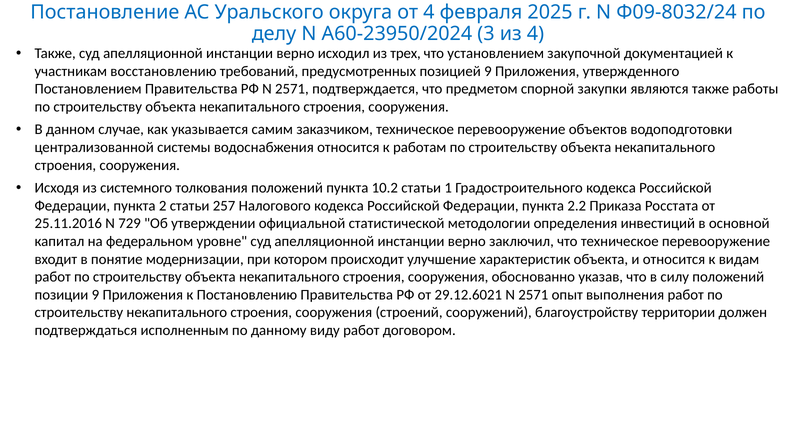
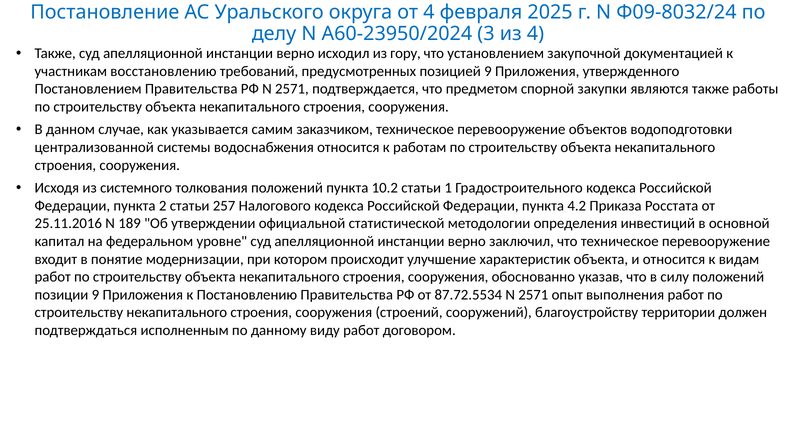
трех: трех -> гору (406, 53)
2.2: 2.2 -> 4.2 (577, 206)
729: 729 -> 189 (130, 224)
29.12.6021: 29.12.6021 -> 87.72.5534 (468, 295)
